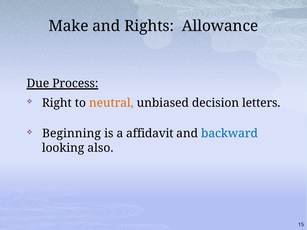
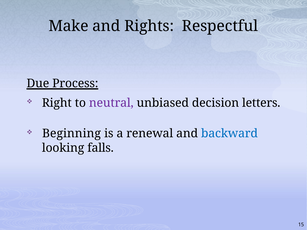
Allowance: Allowance -> Respectful (220, 26)
neutral colour: orange -> purple (111, 103)
affidavit: affidavit -> renewal (150, 134)
also: also -> falls (101, 148)
